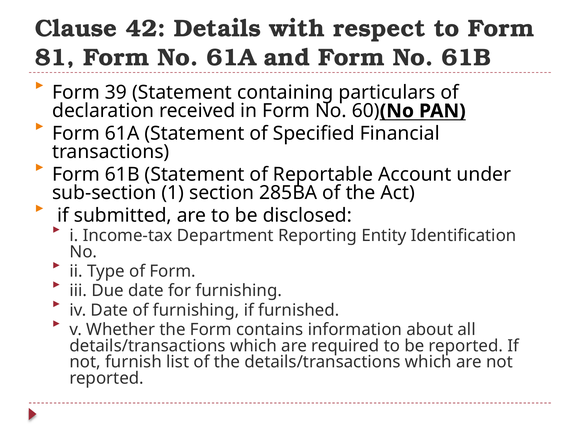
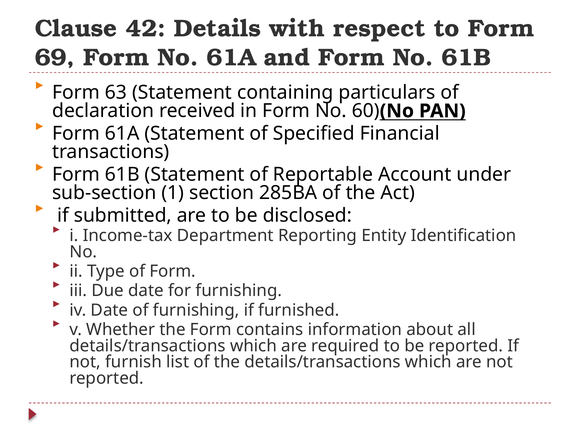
81: 81 -> 69 (55, 58)
39: 39 -> 63 (116, 92)
